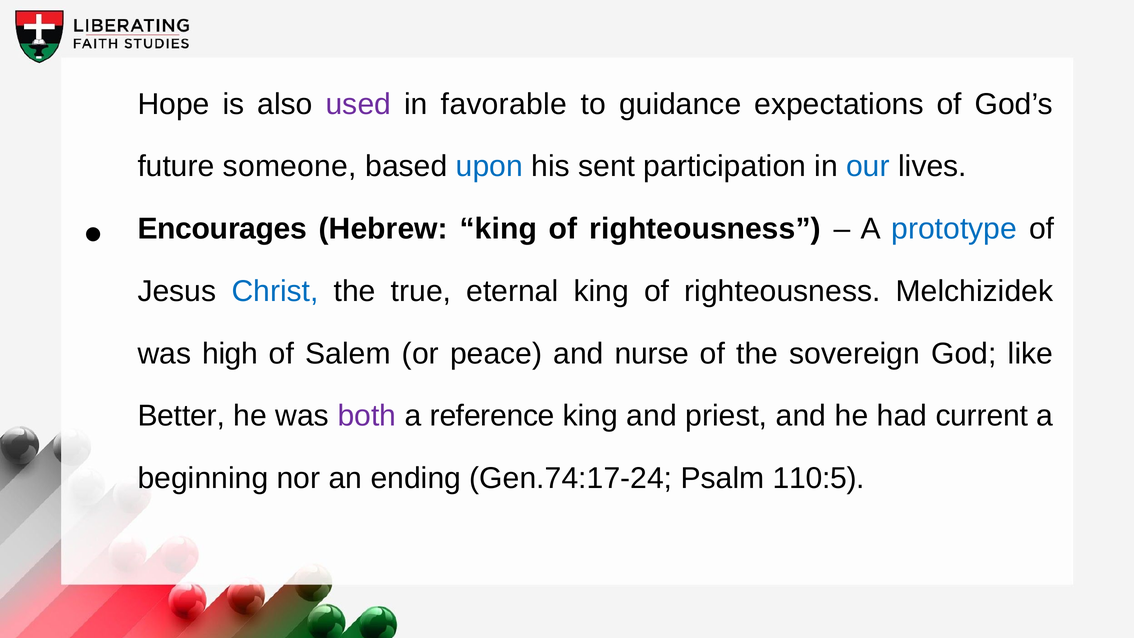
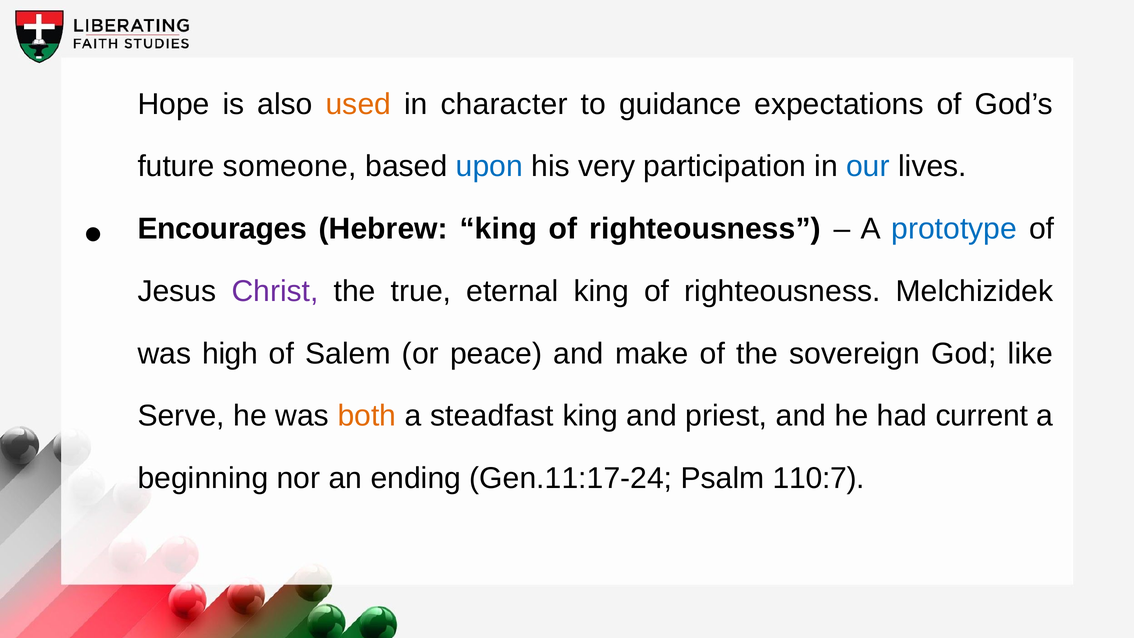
used colour: purple -> orange (358, 104)
favorable: favorable -> character (504, 104)
sent: sent -> very (607, 166)
Christ colour: blue -> purple (275, 291)
nurse: nurse -> make (652, 353)
Better: Better -> Serve (181, 416)
both colour: purple -> orange (367, 416)
reference: reference -> steadfast (492, 416)
Gen.74:17-24: Gen.74:17-24 -> Gen.11:17-24 (571, 478)
110:5: 110:5 -> 110:7 (819, 478)
